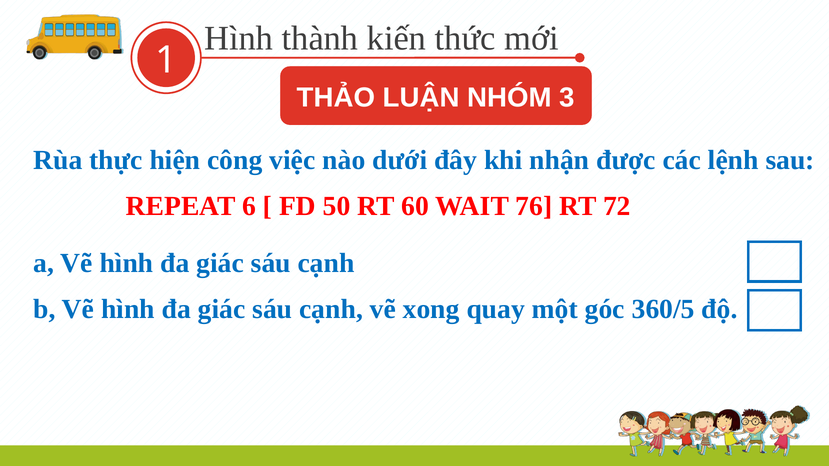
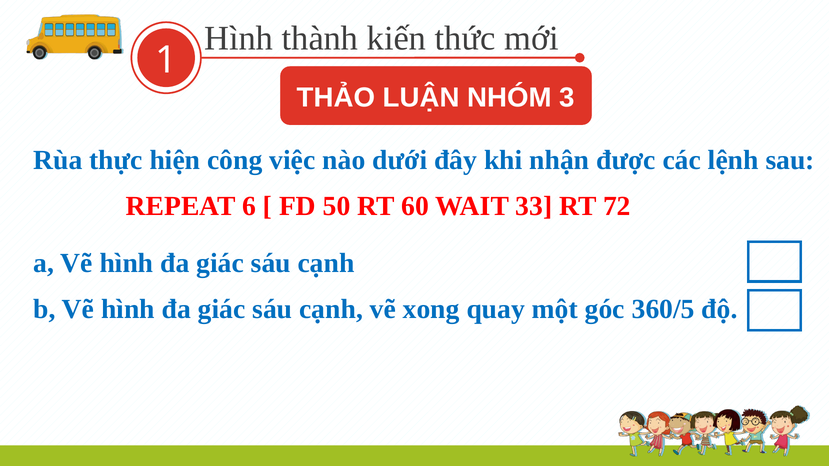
76: 76 -> 33 (534, 206)
